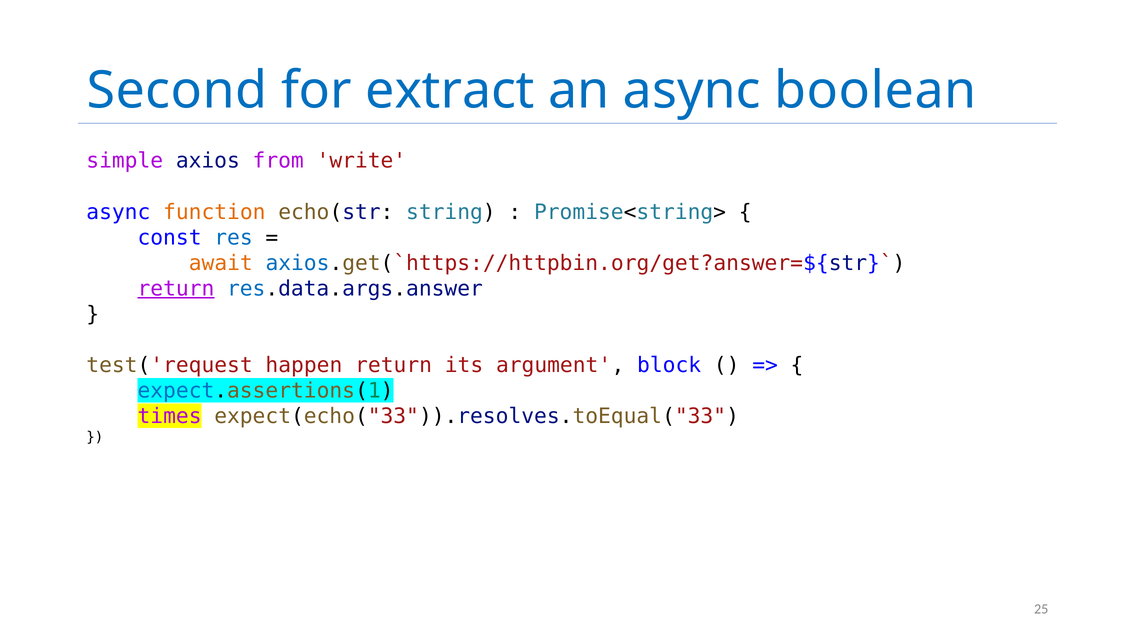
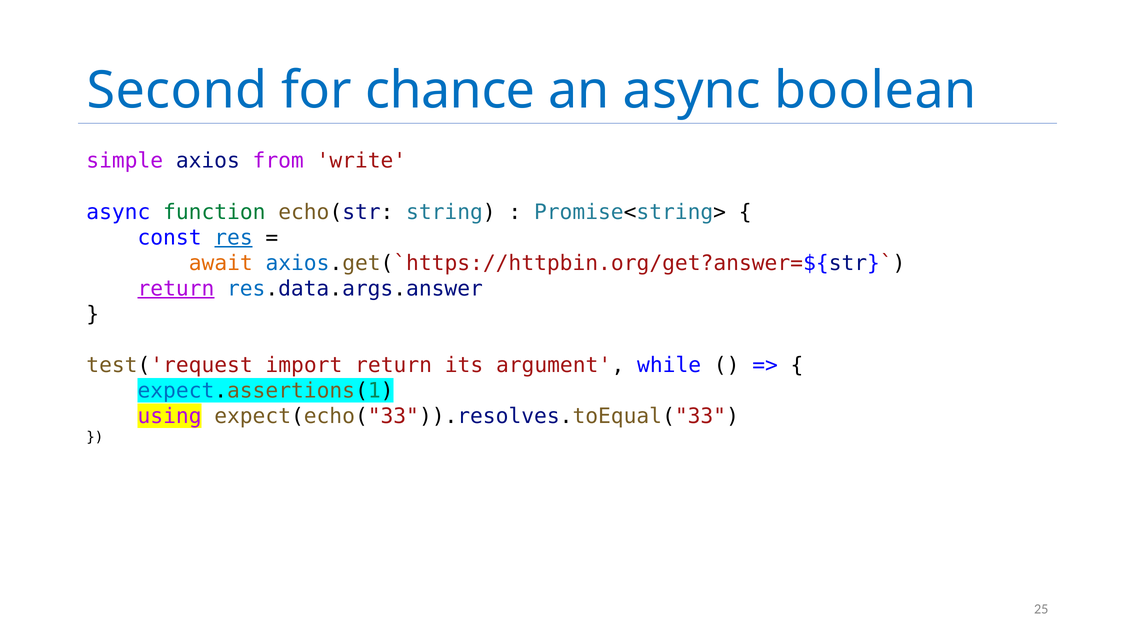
extract: extract -> chance (450, 91)
function colour: orange -> green (214, 212)
res underline: none -> present (234, 238)
happen: happen -> import (304, 365)
block: block -> while (669, 365)
times: times -> using (170, 416)
